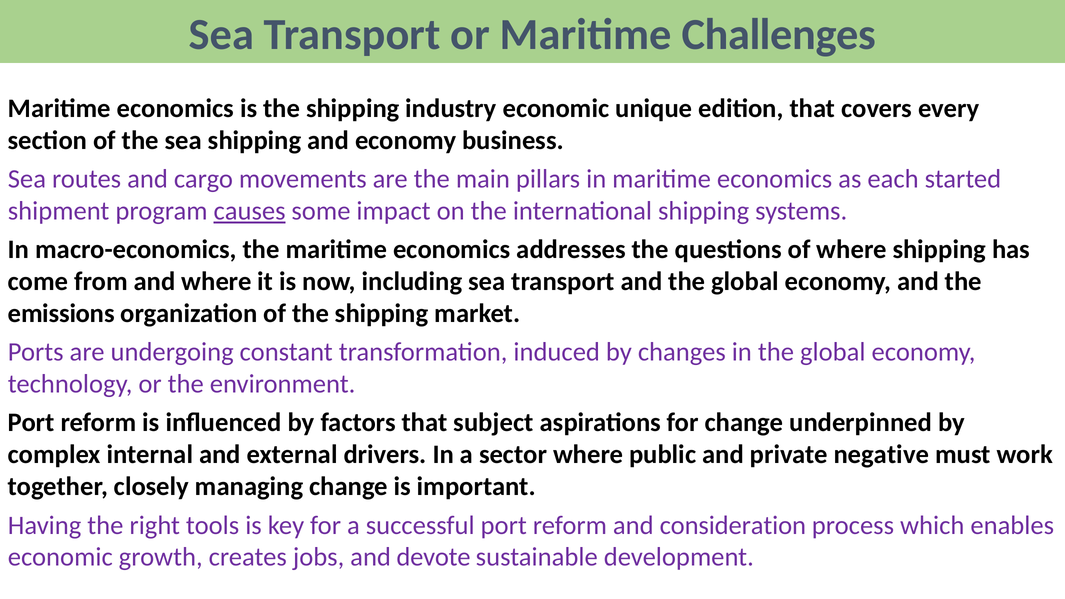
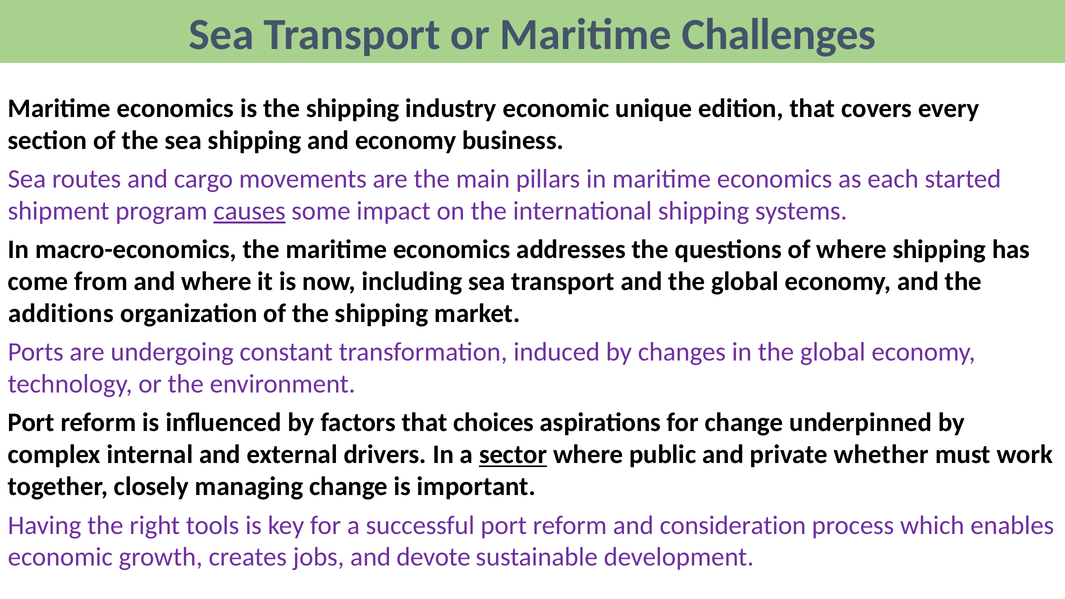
emissions: emissions -> additions (61, 314)
subject: subject -> choices (494, 423)
sector underline: none -> present (513, 455)
negative: negative -> whether (881, 455)
